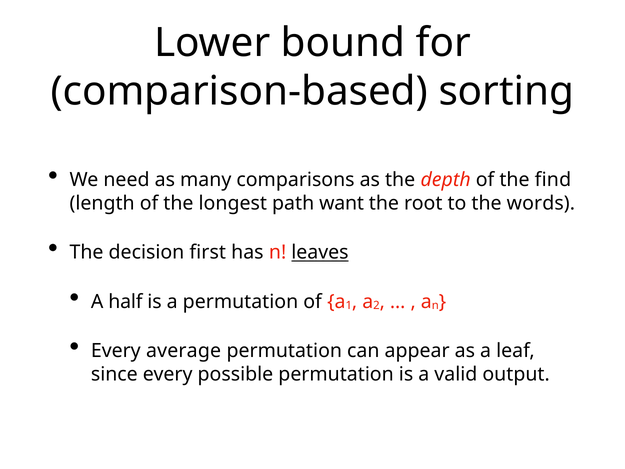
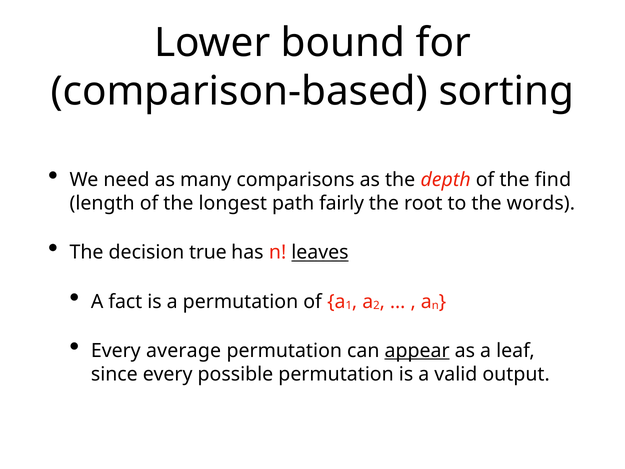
want: want -> fairly (342, 203)
first: first -> true (208, 252)
half: half -> fact (125, 301)
appear underline: none -> present (417, 351)
